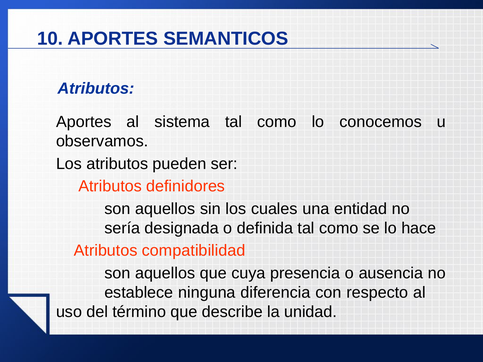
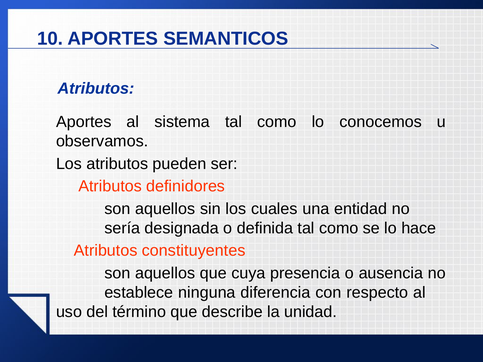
compatibilidad: compatibilidad -> constituyentes (194, 251)
